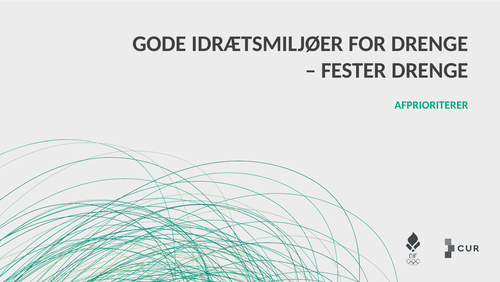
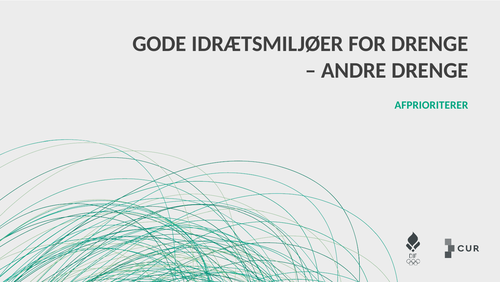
FESTER: FESTER -> ANDRE (354, 71)
